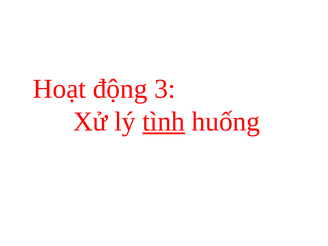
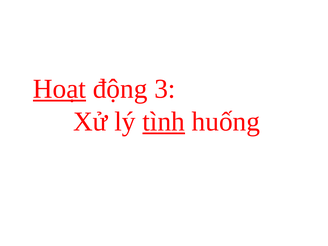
Hoạt underline: none -> present (59, 89)
